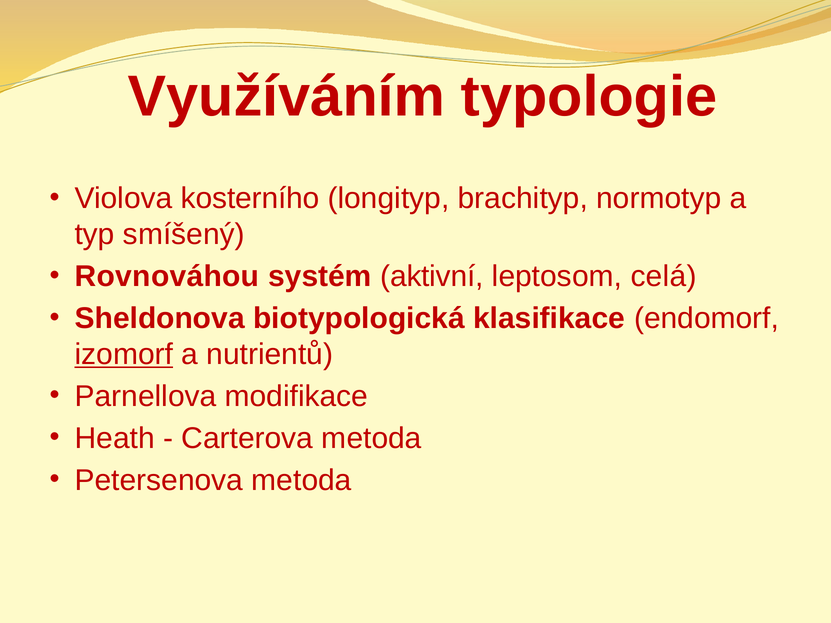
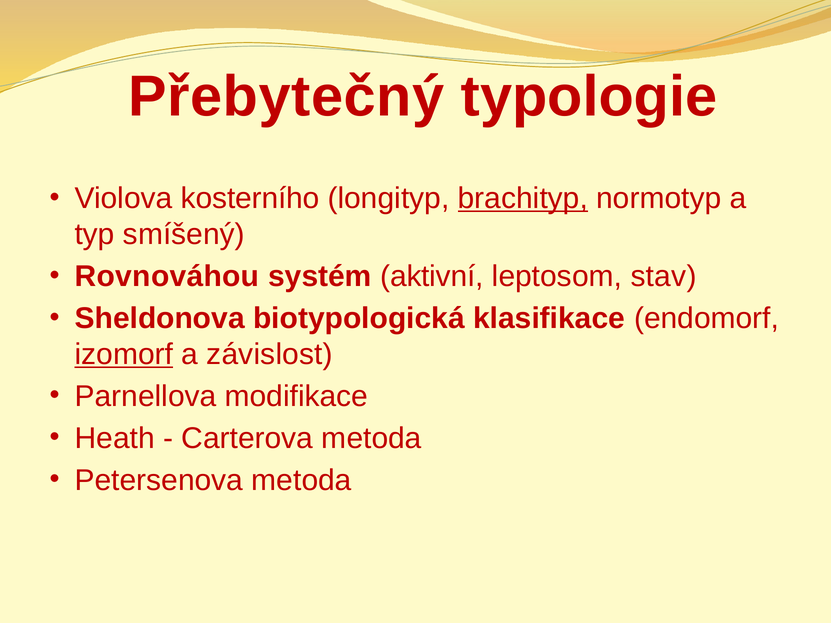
Využíváním: Využíváním -> Přebytečný (286, 97)
brachityp underline: none -> present (523, 198)
celá: celá -> stav (664, 276)
nutrientů: nutrientů -> závislost (270, 354)
